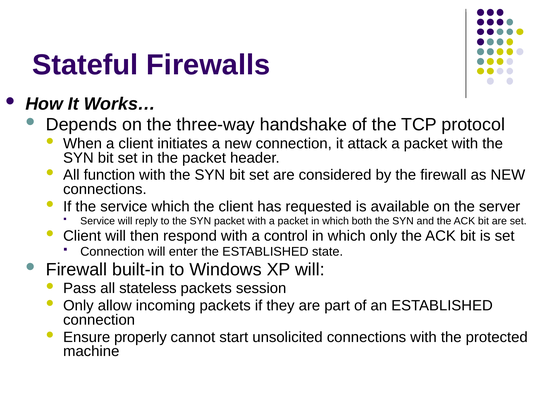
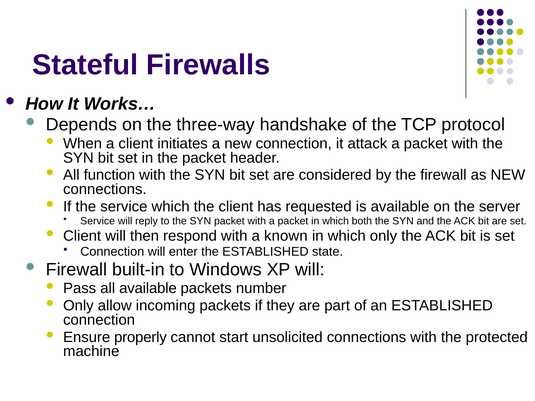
control: control -> known (286, 236)
all stateless: stateless -> available (148, 289)
session: session -> number (261, 289)
